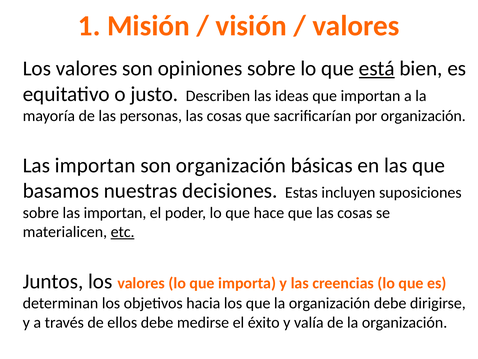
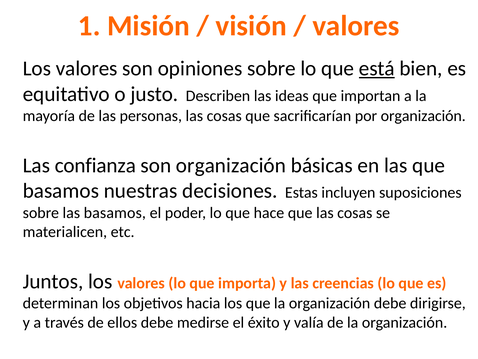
importan: importan -> confianza (95, 165)
sobre las importan: importan -> basamos (115, 213)
etc underline: present -> none (123, 232)
